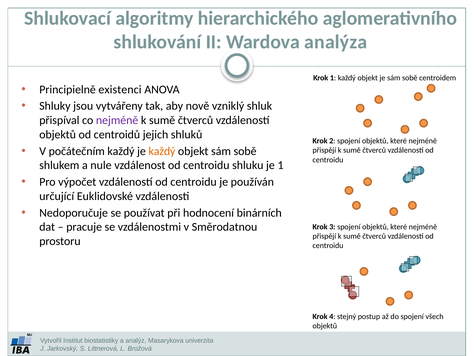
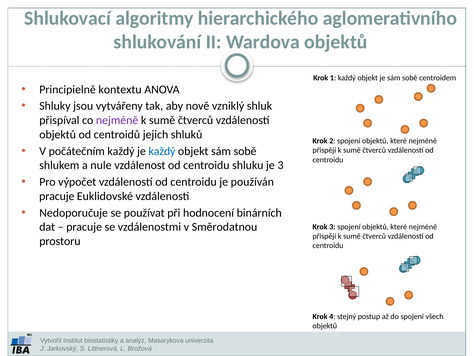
Wardova analýza: analýza -> objektů (336, 42)
existenci: existenci -> kontextu (120, 89)
každý colour: orange -> blue (162, 151)
je 1: 1 -> 3 (281, 165)
určující: určující -> pracuje (57, 196)
